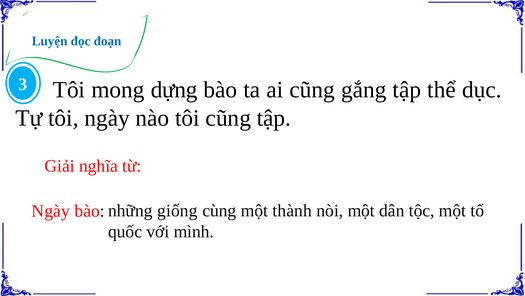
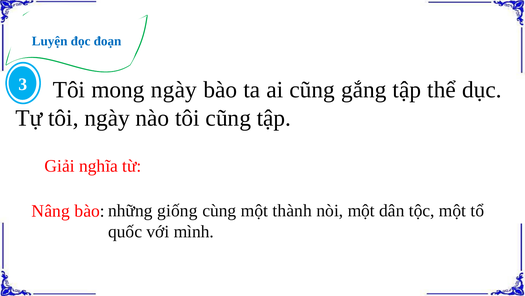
mong dựng: dựng -> ngày (174, 90)
Ngày: Ngày -> Nâng (51, 211)
